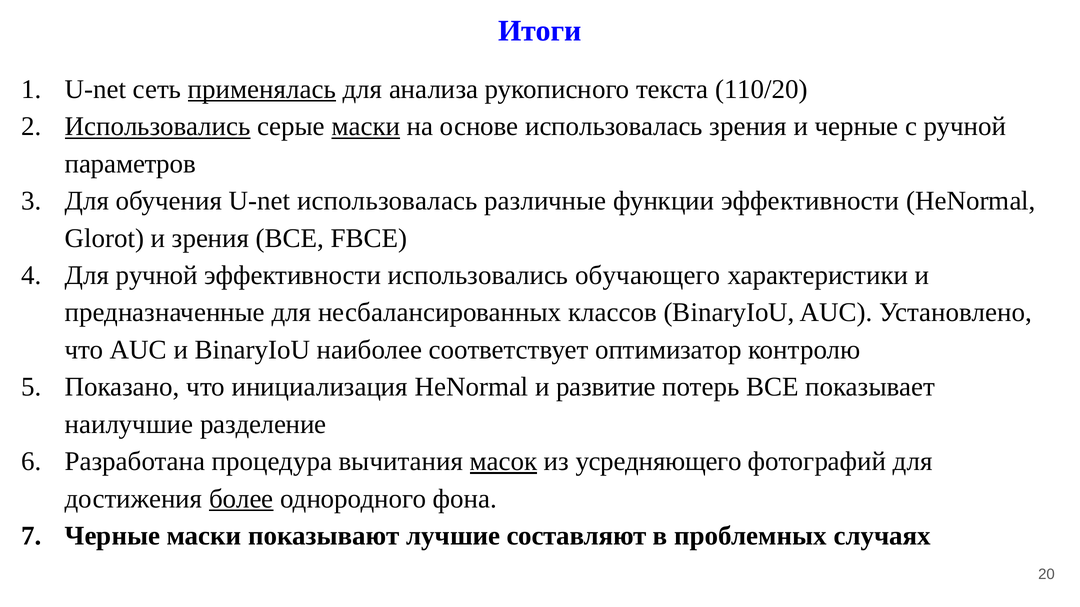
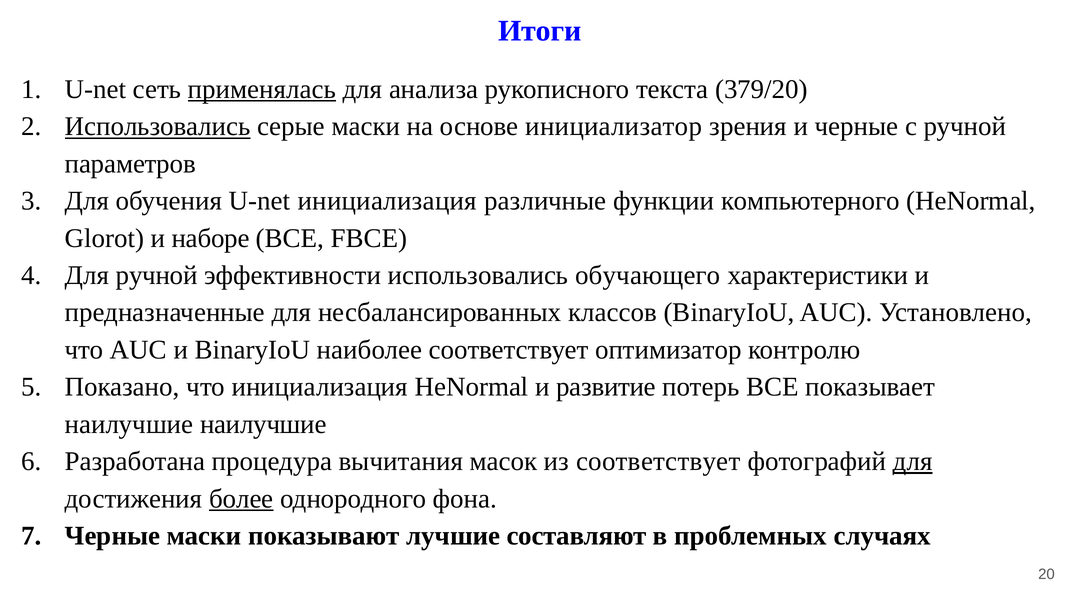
110/20: 110/20 -> 379/20 (761, 89)
маски underline: present -> none (366, 127)
основе использовалась: использовалась -> инициализатор (614, 127)
U-net использовалась: использовалась -> инициализация (387, 201)
функции эффективности: эффективности -> компьютерного (810, 201)
и зрения: зрения -> наборе (211, 238)
наилучшие разделение: разделение -> наилучшие (263, 425)
масок underline: present -> none (504, 462)
из усредняющего: усредняющего -> соответствует (658, 462)
для underline: none -> present (913, 462)
